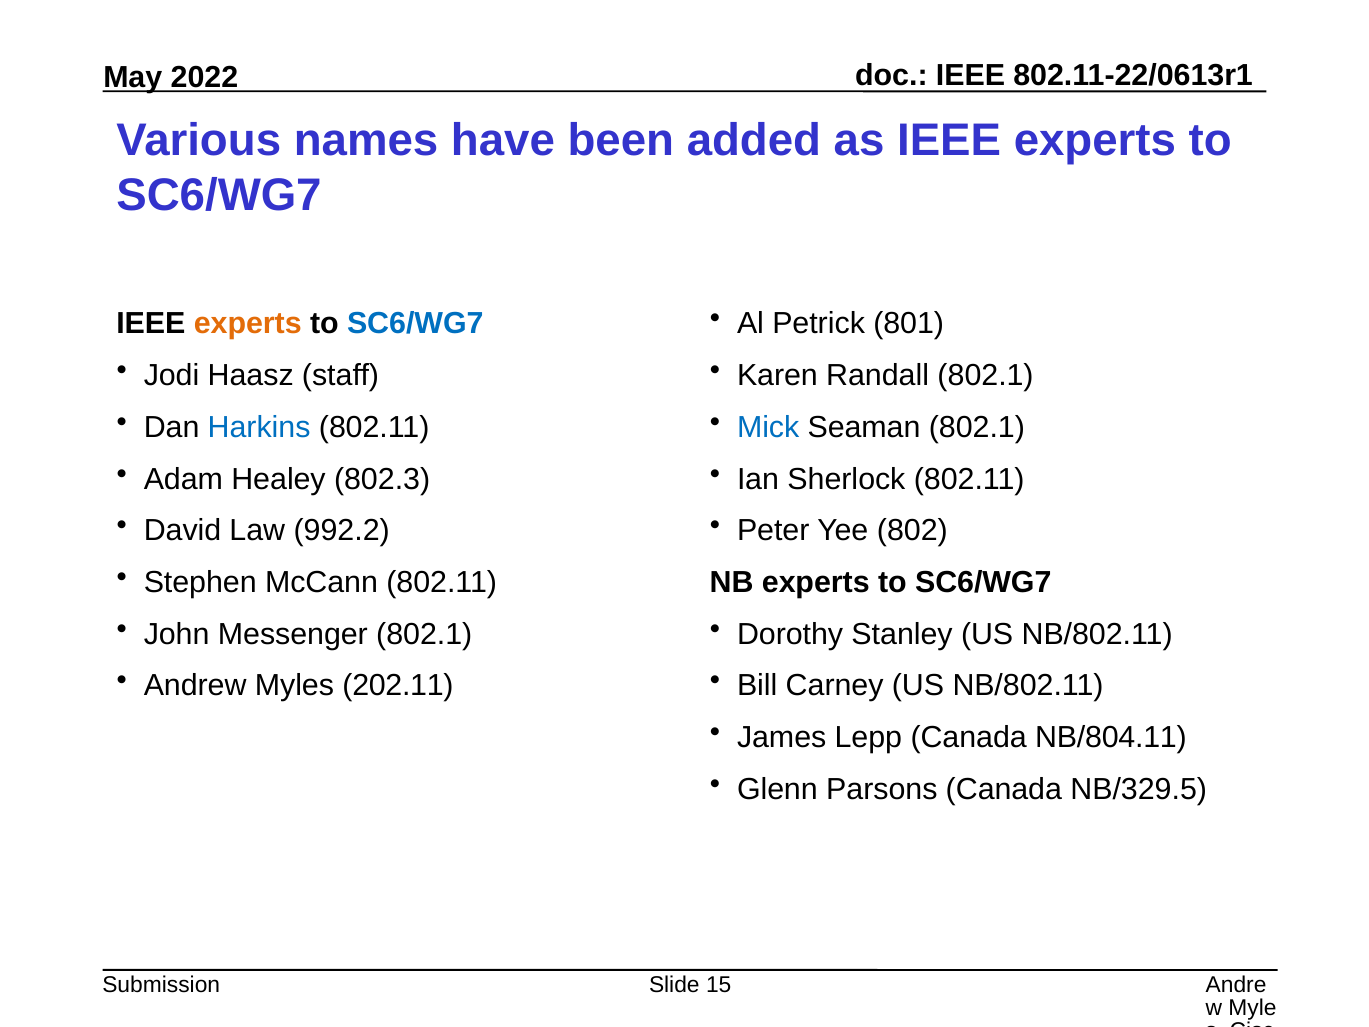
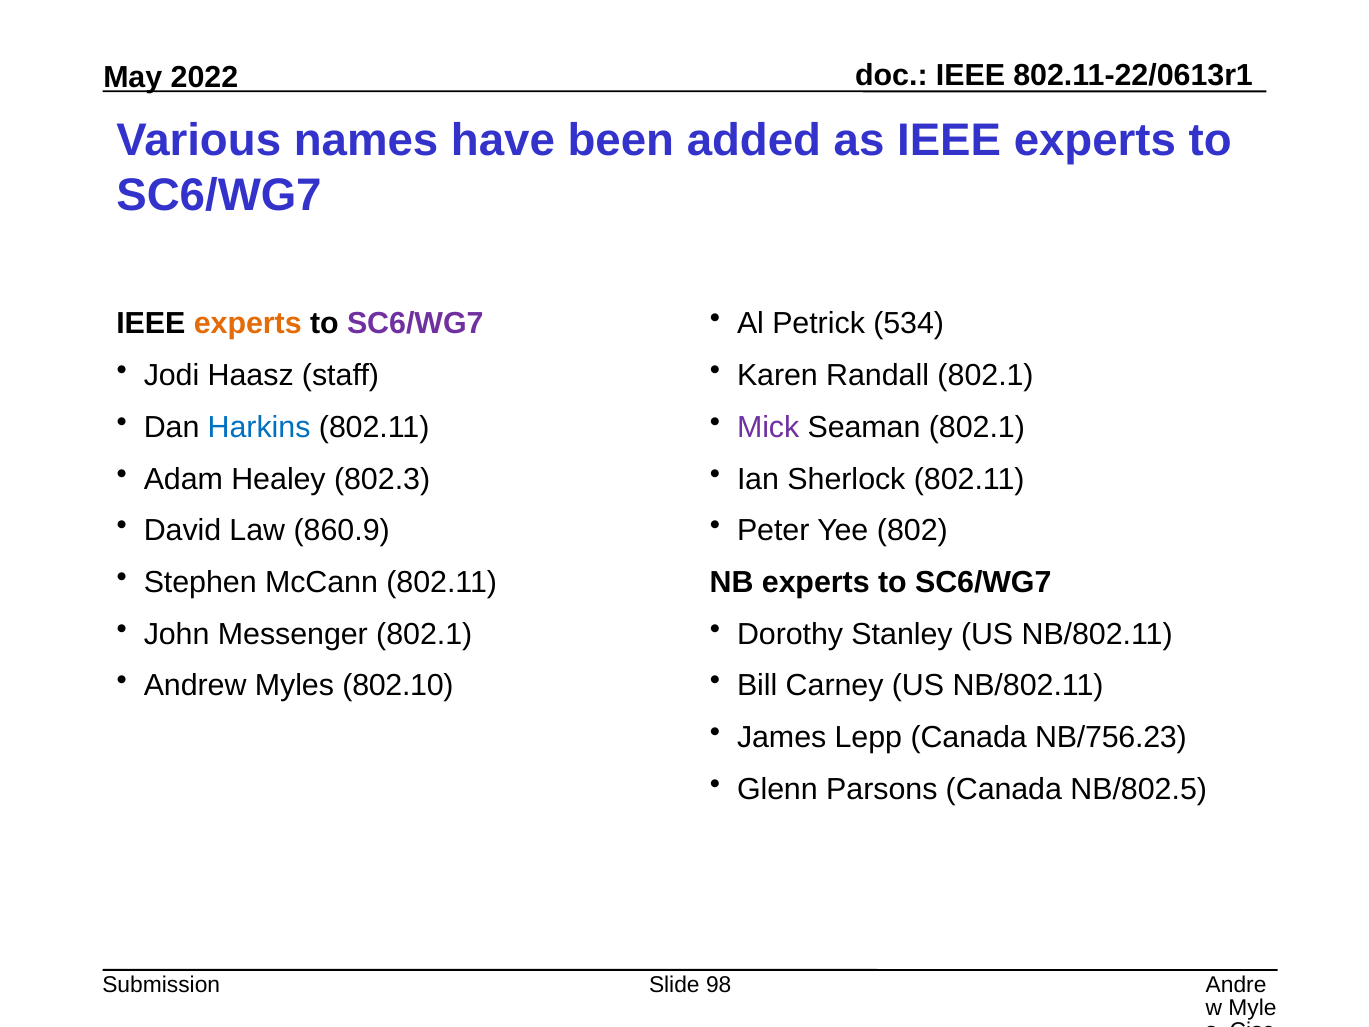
801: 801 -> 534 (909, 324)
SC6/WG7 colour: blue -> purple (415, 324)
Mick colour: blue -> purple (768, 427)
992.2: 992.2 -> 860.9 (342, 531)
202.11: 202.11 -> 802.10 (398, 686)
NB/804.11: NB/804.11 -> NB/756.23 (1111, 737)
NB/329.5: NB/329.5 -> NB/802.5 (1139, 789)
15: 15 -> 98 (719, 985)
